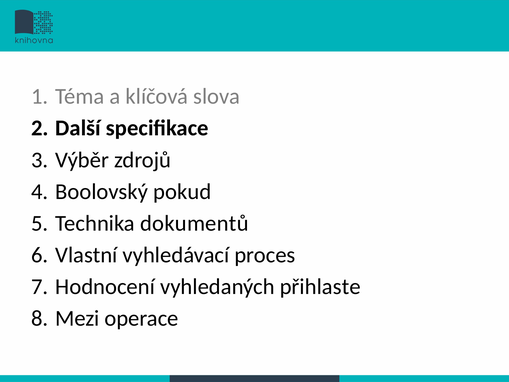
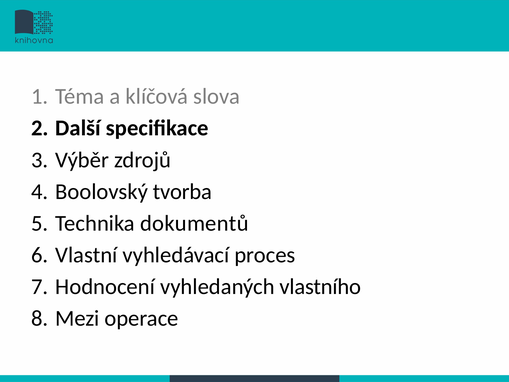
pokud: pokud -> tvorba (182, 191)
přihlaste: přihlaste -> vlastního (320, 287)
